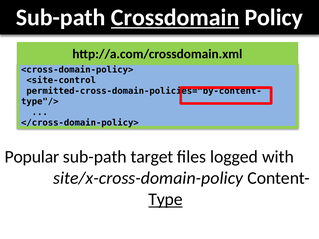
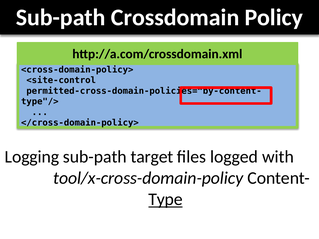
Crossdomain underline: present -> none (175, 18)
Popular: Popular -> Logging (32, 157)
site/x-cross-domain-policy: site/x-cross-domain-policy -> tool/x-cross-domain-policy (148, 178)
